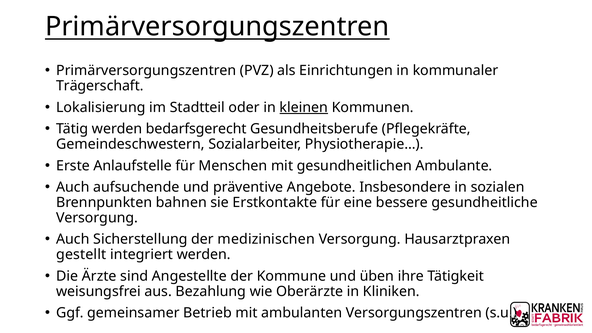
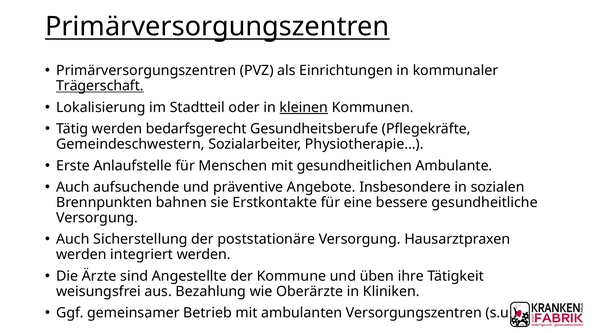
Trägerschaft underline: none -> present (100, 86)
medizinischen: medizinischen -> poststationäre (266, 239)
gestellt: gestellt -> werden (81, 255)
